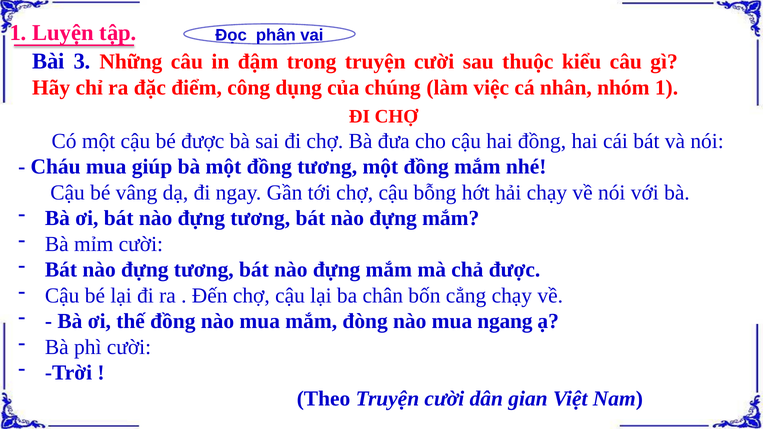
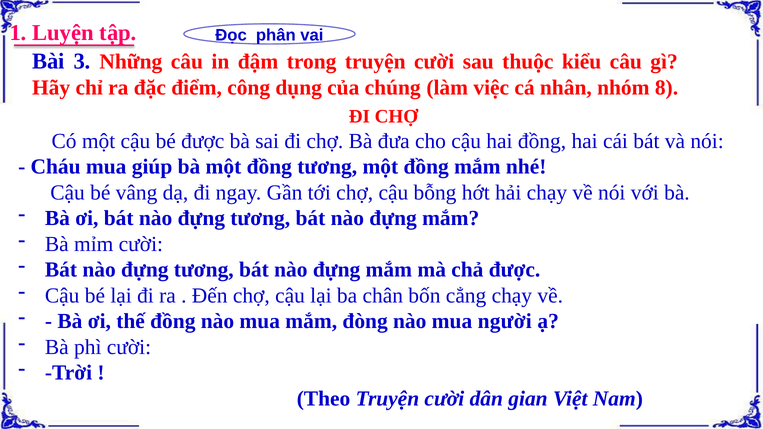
nhóm 1: 1 -> 8 (667, 88)
ngang: ngang -> người (505, 321)
